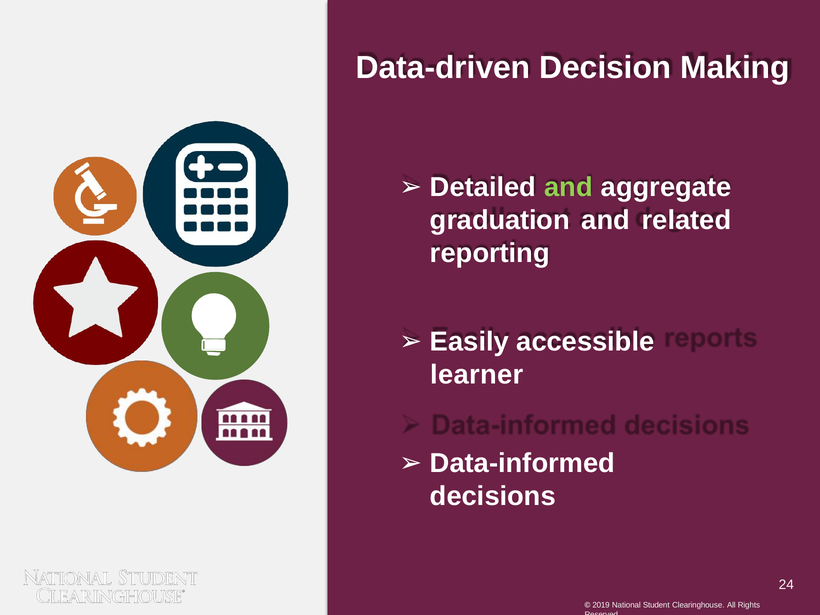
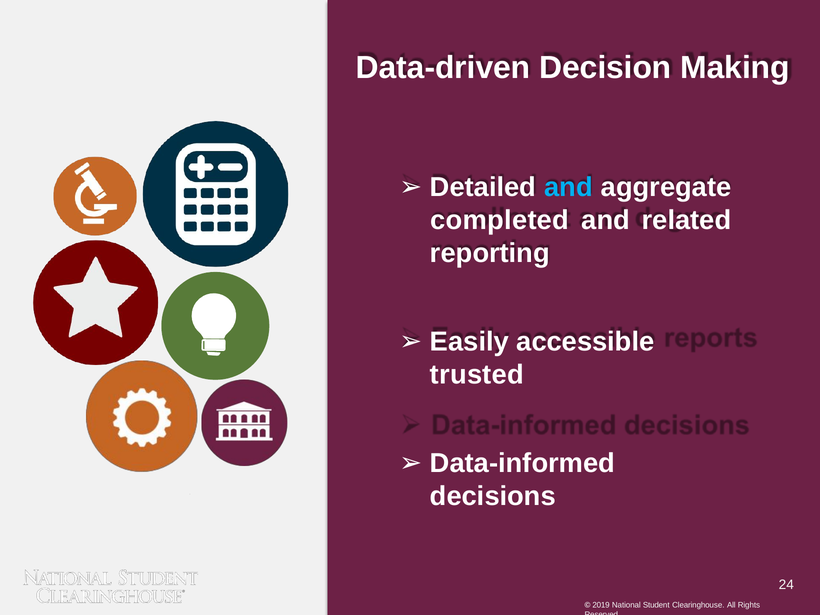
and colour: light green -> light blue (568, 187)
graduation: graduation -> completed (500, 220)
learner: learner -> trusted (477, 375)
